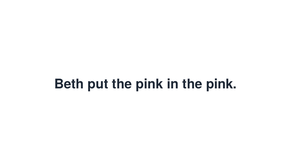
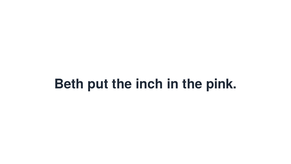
put the pink: pink -> inch (149, 84)
